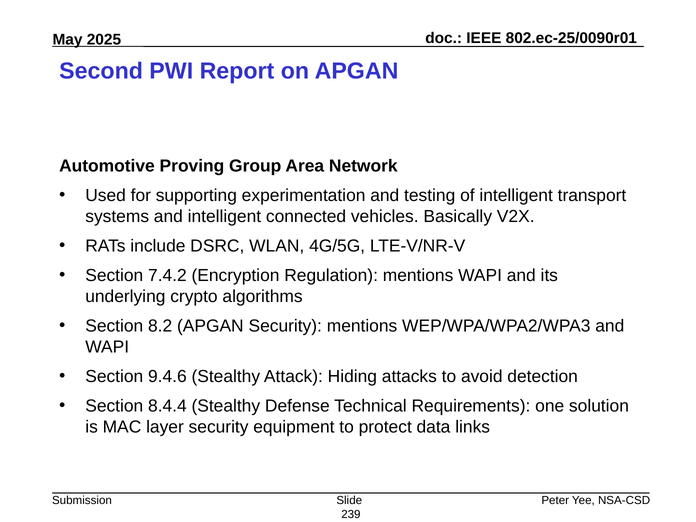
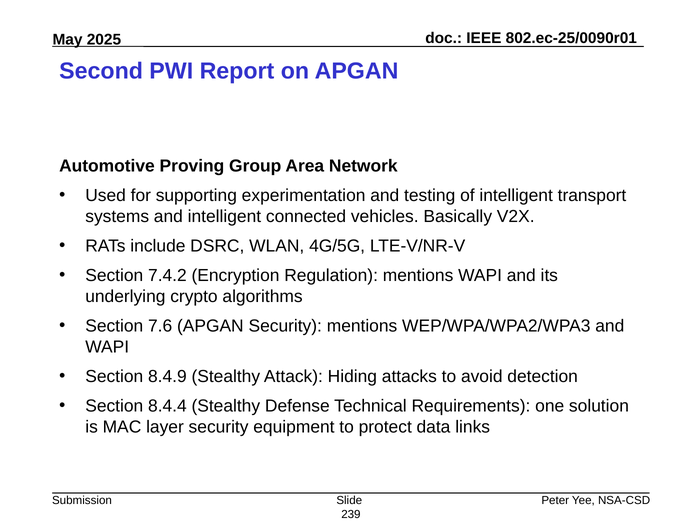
8.2: 8.2 -> 7.6 (160, 326)
9.4.6: 9.4.6 -> 8.4.9 (167, 377)
